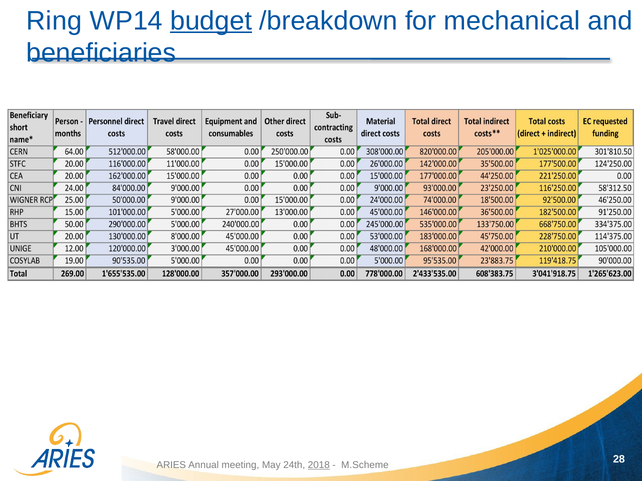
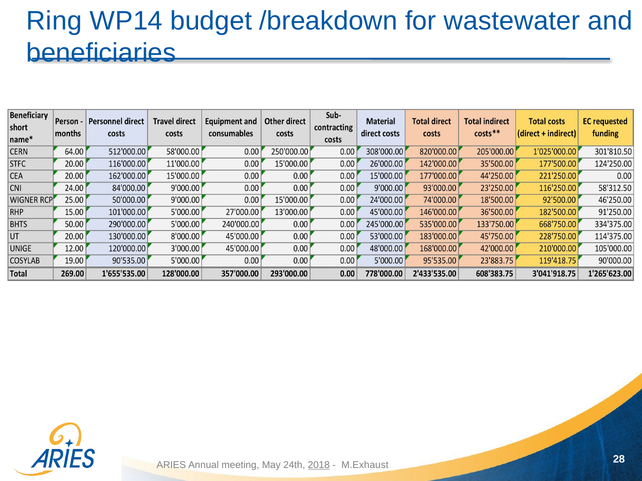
budget underline: present -> none (211, 21)
mechanical: mechanical -> wastewater (512, 21)
M.Scheme: M.Scheme -> M.Exhaust (365, 466)
